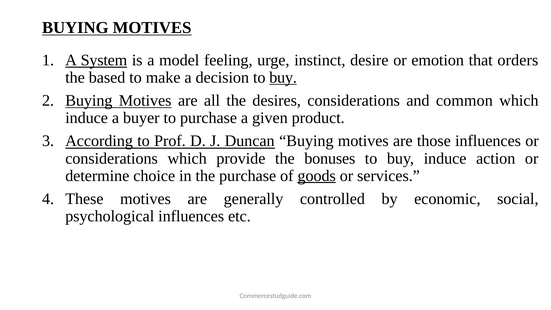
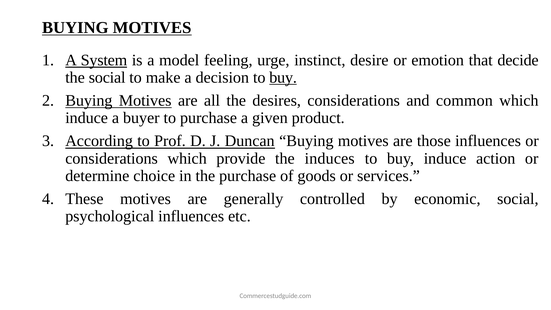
orders: orders -> decide (518, 60)
the based: based -> social (107, 77)
bonuses: bonuses -> induces (330, 158)
goods underline: present -> none (317, 176)
